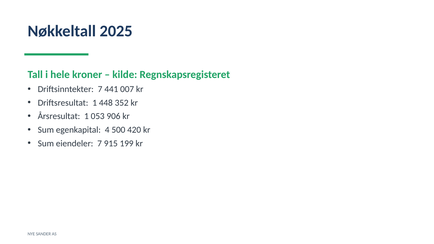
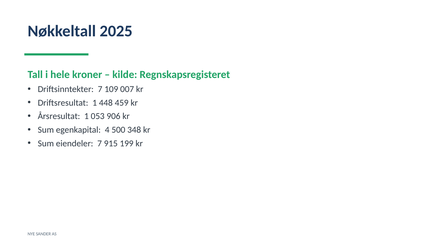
441: 441 -> 109 (111, 89)
352: 352 -> 459 (122, 103)
420: 420 -> 348 (134, 130)
